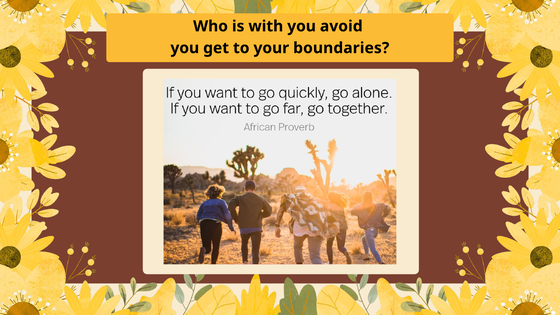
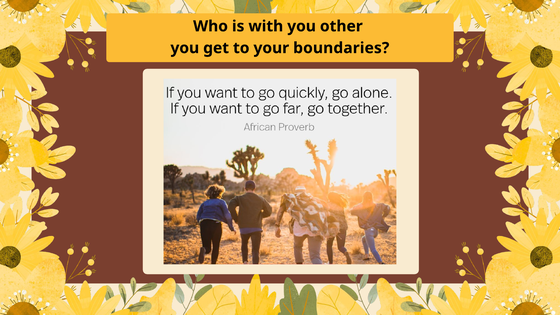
avoid: avoid -> other (341, 26)
